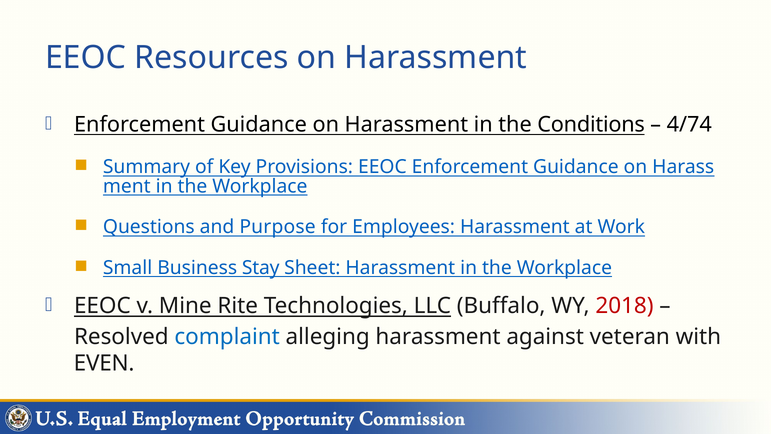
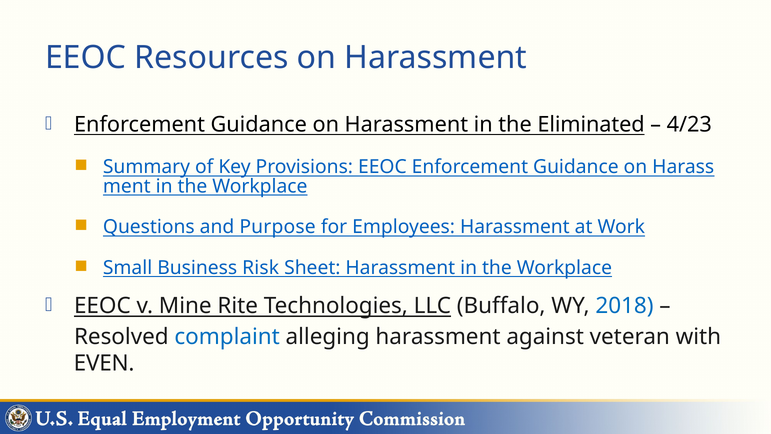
Conditions: Conditions -> Eliminated (591, 124)
4/74: 4/74 -> 4/23 (689, 124)
Stay: Stay -> Risk (261, 268)
2018 colour: red -> blue (624, 306)
